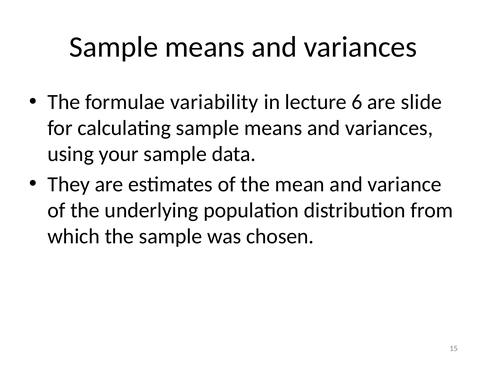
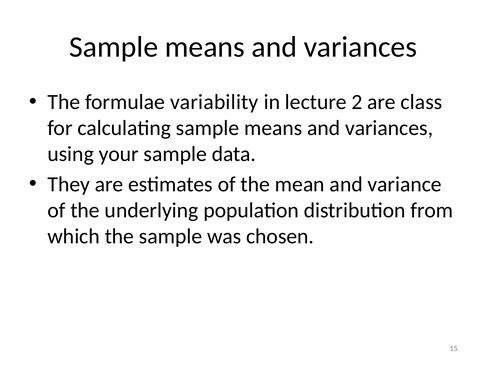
6: 6 -> 2 (357, 102)
slide: slide -> class (421, 102)
